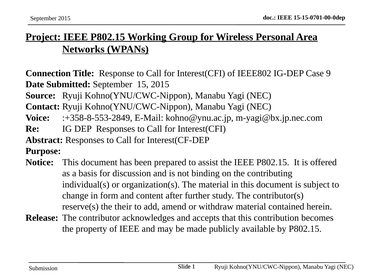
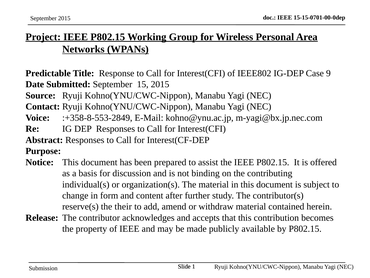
Connection: Connection -> Predictable (48, 73)
